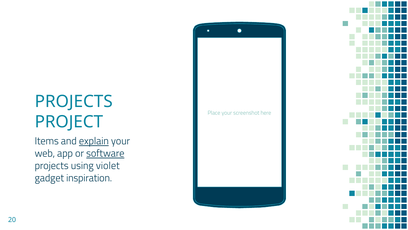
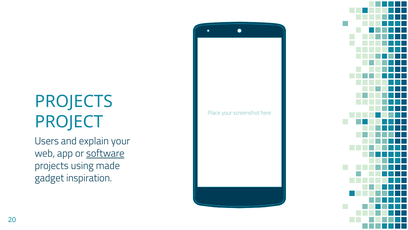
Items: Items -> Users (47, 141)
explain underline: present -> none (94, 141)
violet: violet -> made (108, 165)
